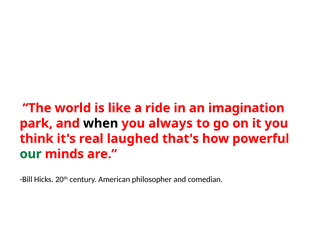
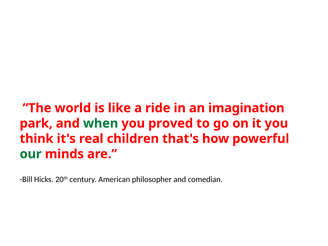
when colour: black -> green (101, 123)
always: always -> proved (171, 123)
laughed: laughed -> children (133, 139)
